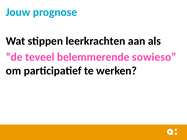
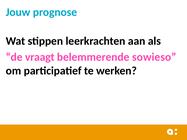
teveel: teveel -> vraagt (40, 57)
